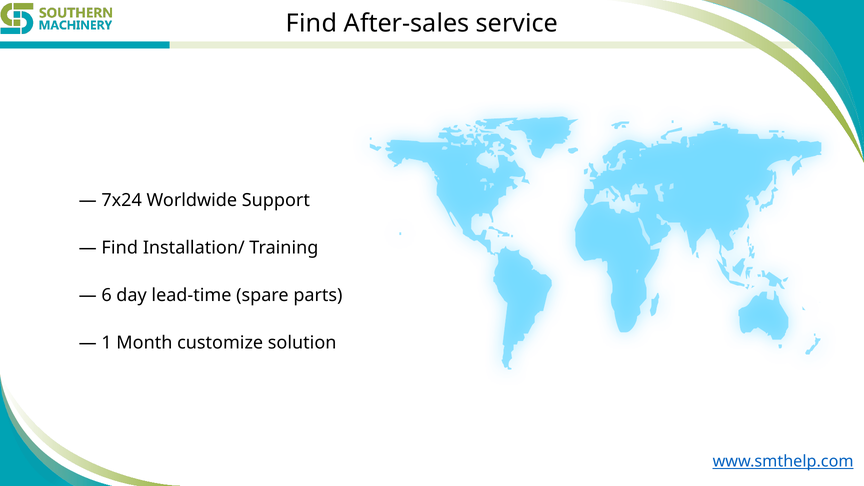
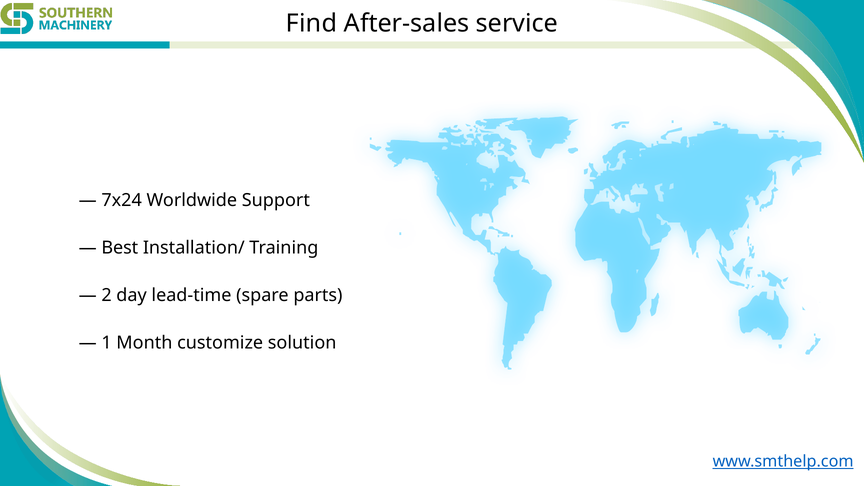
Find: Find -> Best (120, 248)
6: 6 -> 2 (107, 295)
